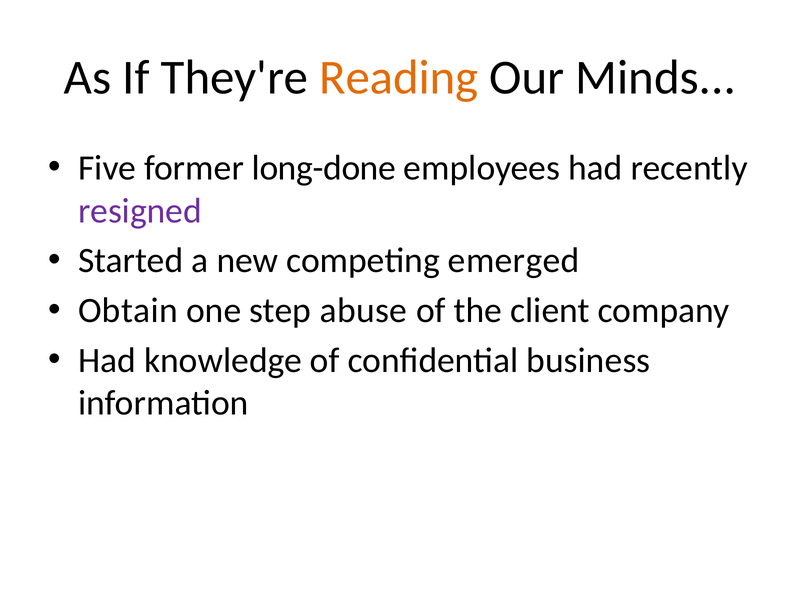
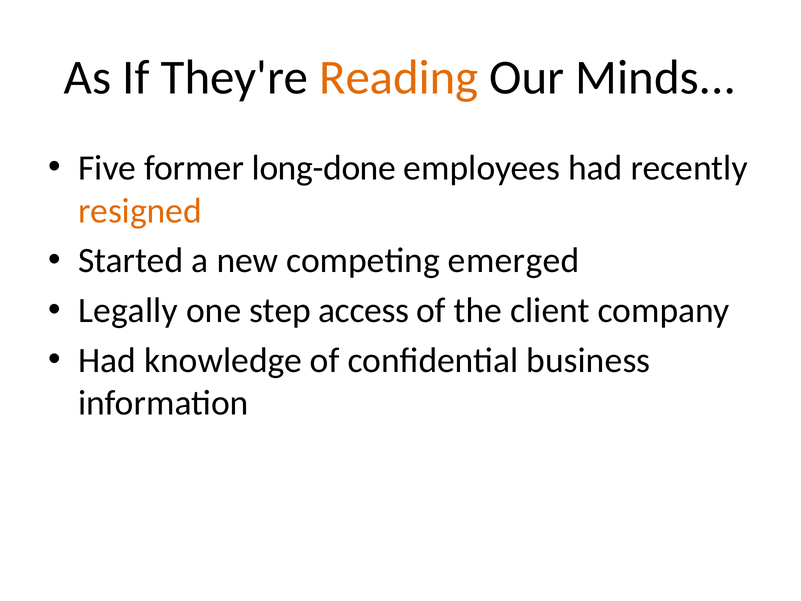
resigned colour: purple -> orange (140, 211)
Obtain: Obtain -> Legally (128, 310)
abuse: abuse -> access (364, 310)
